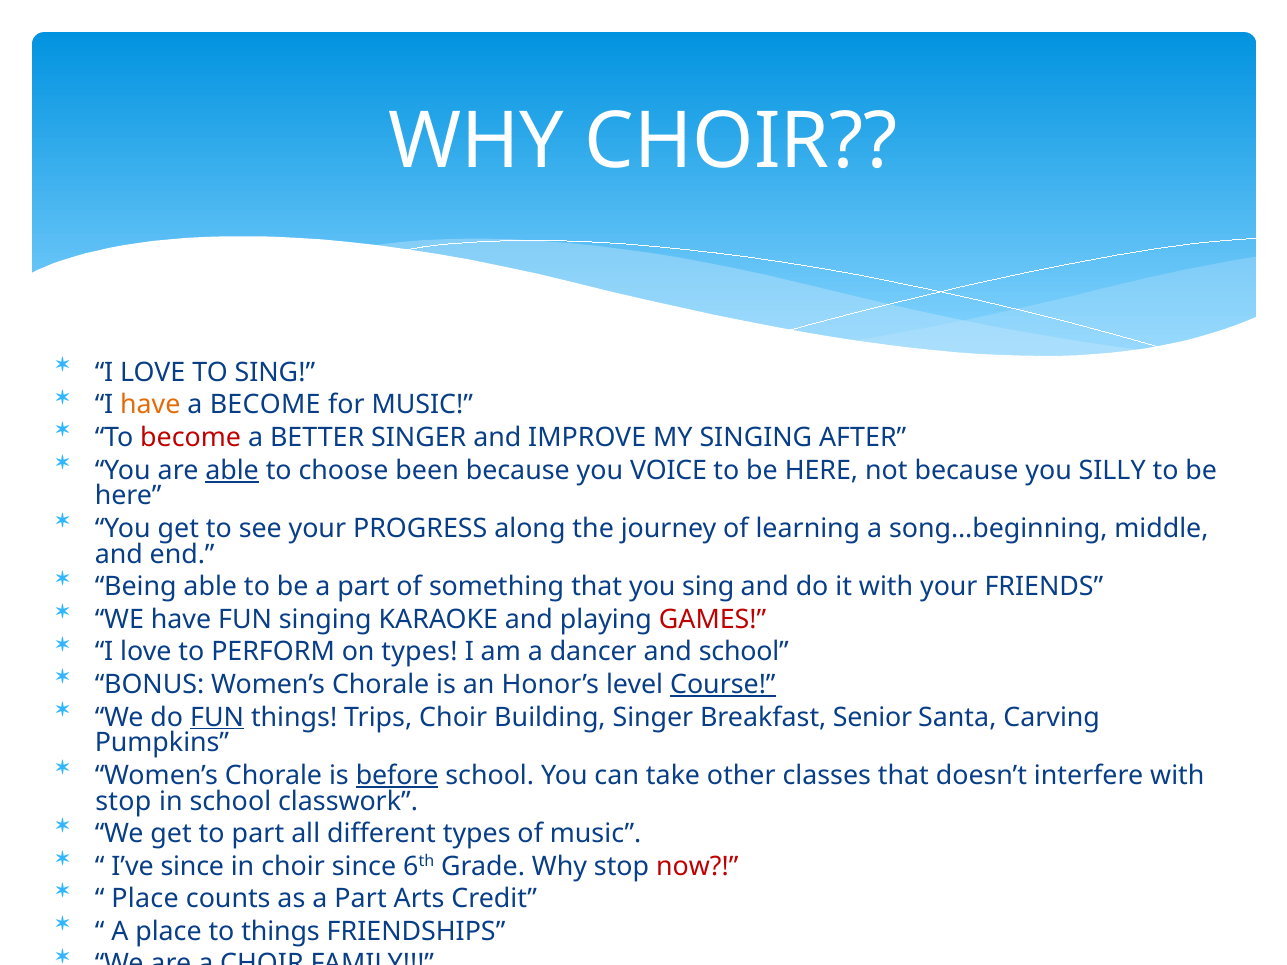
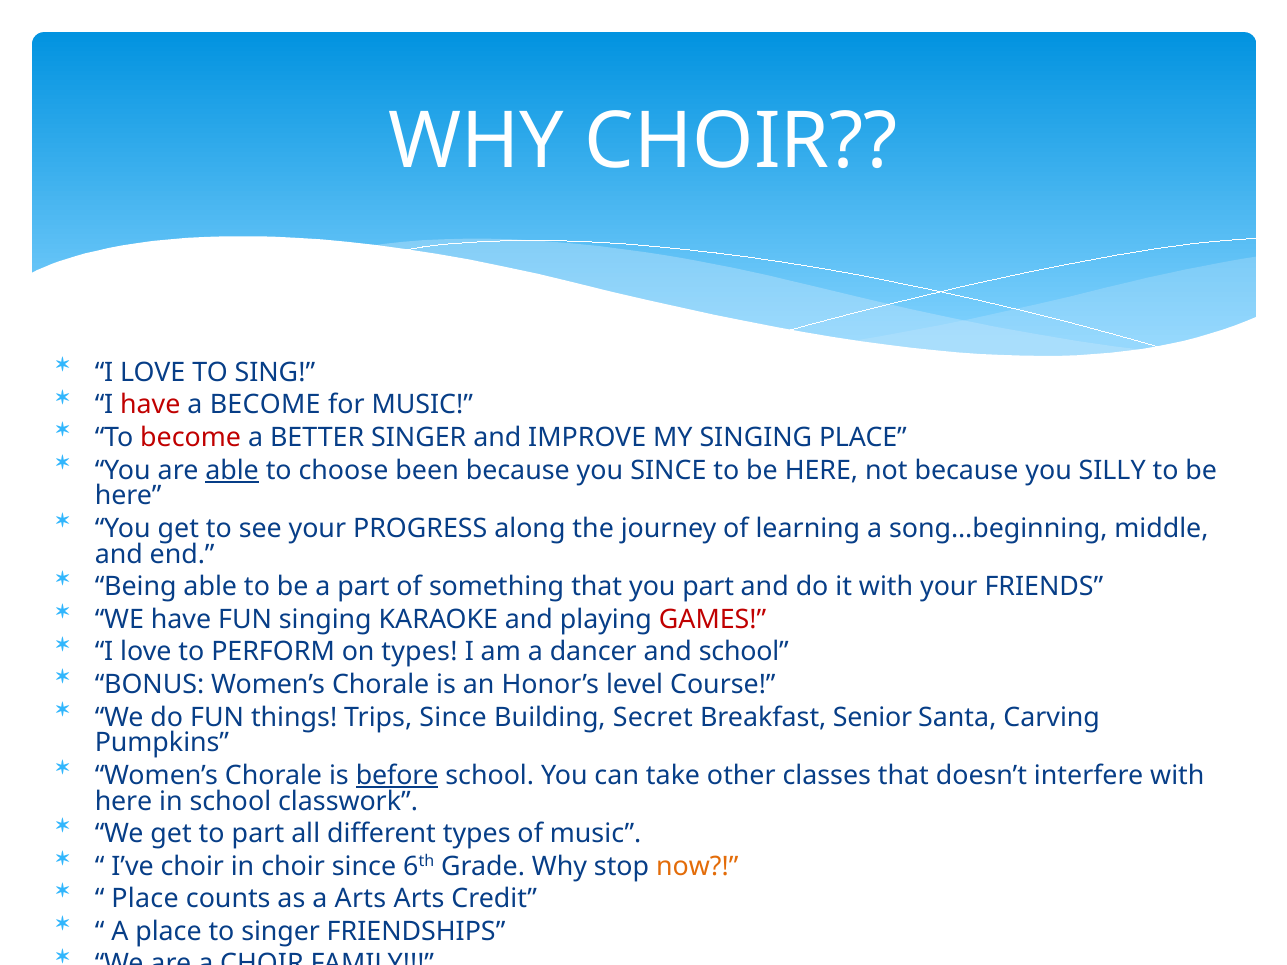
have colour: orange -> red (150, 405)
SINGING AFTER: AFTER -> PLACE (863, 438)
you VOICE: VOICE -> SINCE (668, 470)
you sing: sing -> part (708, 587)
Course underline: present -> none (723, 685)
FUN underline: present -> none (217, 717)
Trips Choir: Choir -> Since (453, 717)
Building Singer: Singer -> Secret (653, 717)
stop: stop -> here (124, 801)
I’ve since: since -> choir (192, 867)
now colour: red -> orange (697, 867)
as a Part: Part -> Arts (360, 899)
to things: things -> singer (281, 932)
